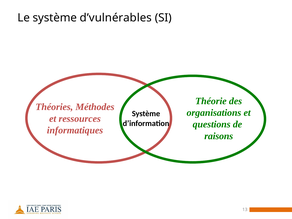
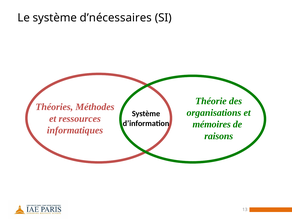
d’vulnérables: d’vulnérables -> d’nécessaires (116, 18)
questions: questions -> mémoires (212, 124)
